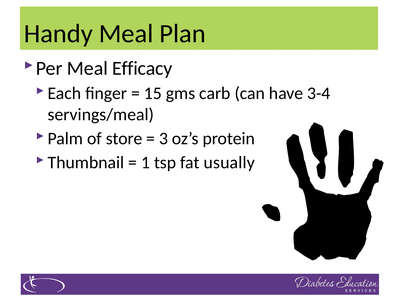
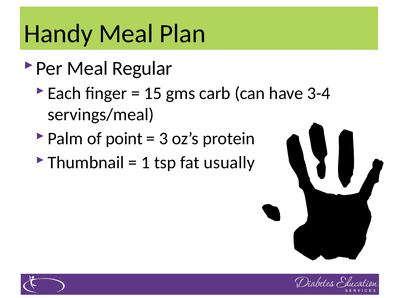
Efficacy: Efficacy -> Regular (142, 68)
store: store -> point (124, 139)
